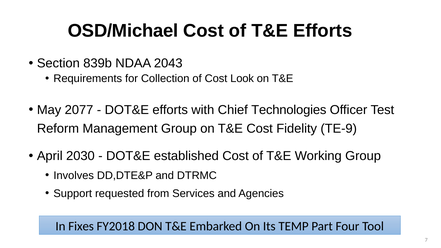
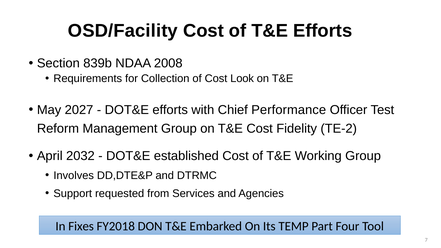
OSD/Michael: OSD/Michael -> OSD/Facility (123, 31)
2043: 2043 -> 2008 (168, 63)
2077: 2077 -> 2027 (79, 110)
Technologies: Technologies -> Performance (289, 110)
TE-9: TE-9 -> TE-2 (339, 129)
2030: 2030 -> 2032 (80, 156)
